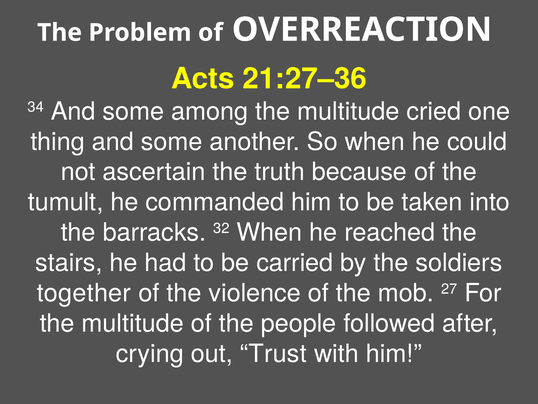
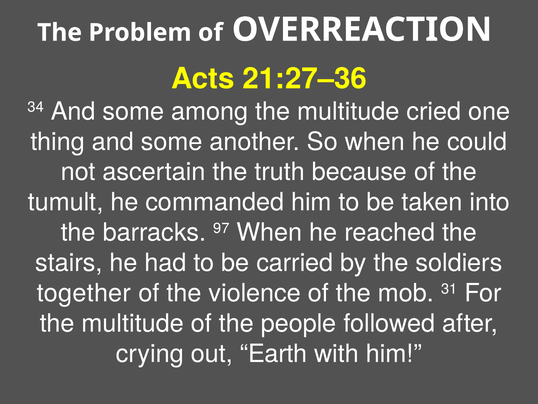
32: 32 -> 97 (221, 228)
27: 27 -> 31 (449, 288)
Trust: Trust -> Earth (274, 353)
